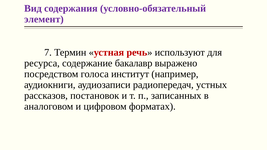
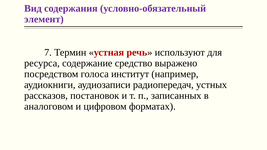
бакалавр: бакалавр -> средство (134, 63)
